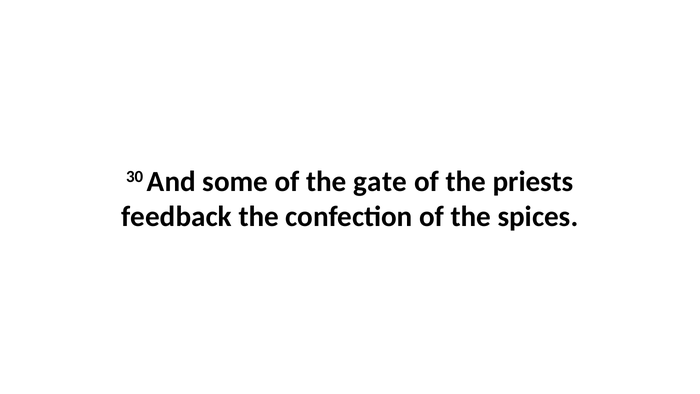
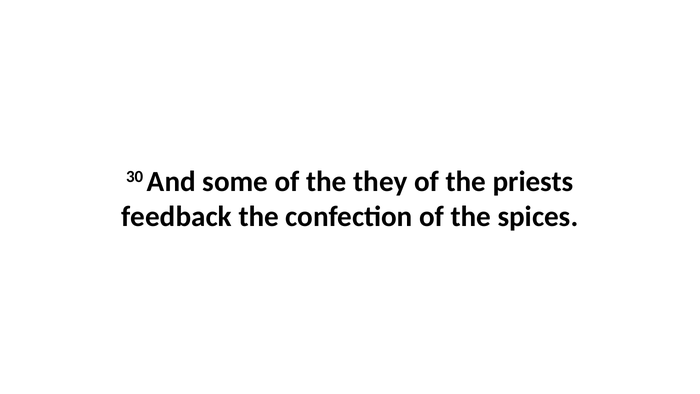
gate: gate -> they (380, 181)
